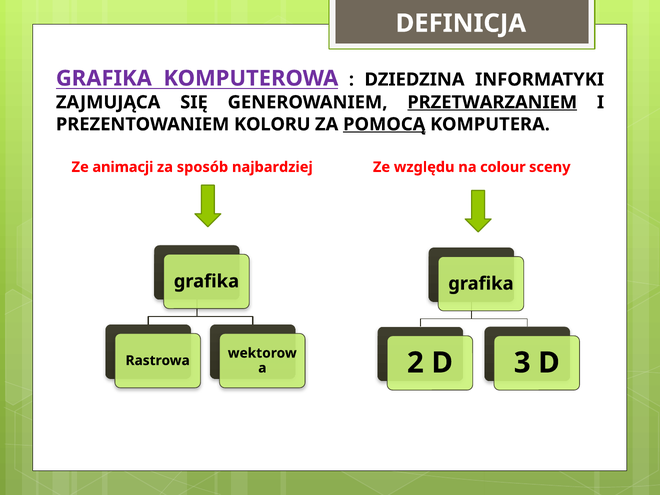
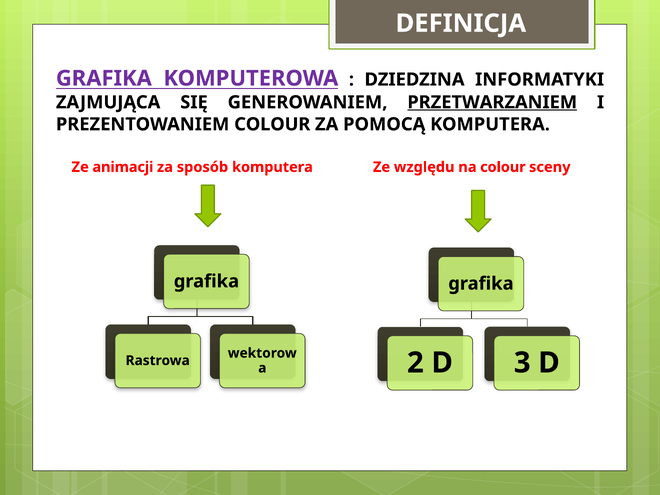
PREZENTOWANIEM KOLORU: KOLORU -> COLOUR (272, 124)
POMOCĄ underline: present -> none (384, 124)
sposób najbardziej: najbardziej -> komputera (272, 167)
